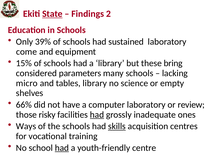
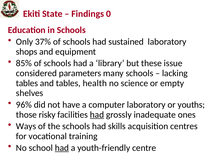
State underline: present -> none (52, 14)
2: 2 -> 0 (108, 14)
39%: 39% -> 37% (43, 42)
come: come -> shops (27, 52)
15%: 15% -> 85% (24, 63)
bring: bring -> issue (173, 63)
micro: micro -> tables (27, 83)
tables library: library -> health (95, 83)
66%: 66% -> 96% (24, 105)
review: review -> youths (191, 105)
skills underline: present -> none (117, 126)
